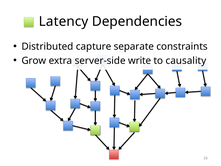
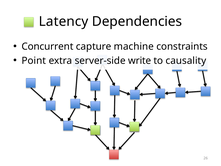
Distributed: Distributed -> Concurrent (47, 46)
separate: separate -> machine (134, 46)
Grow: Grow -> Point (34, 61)
